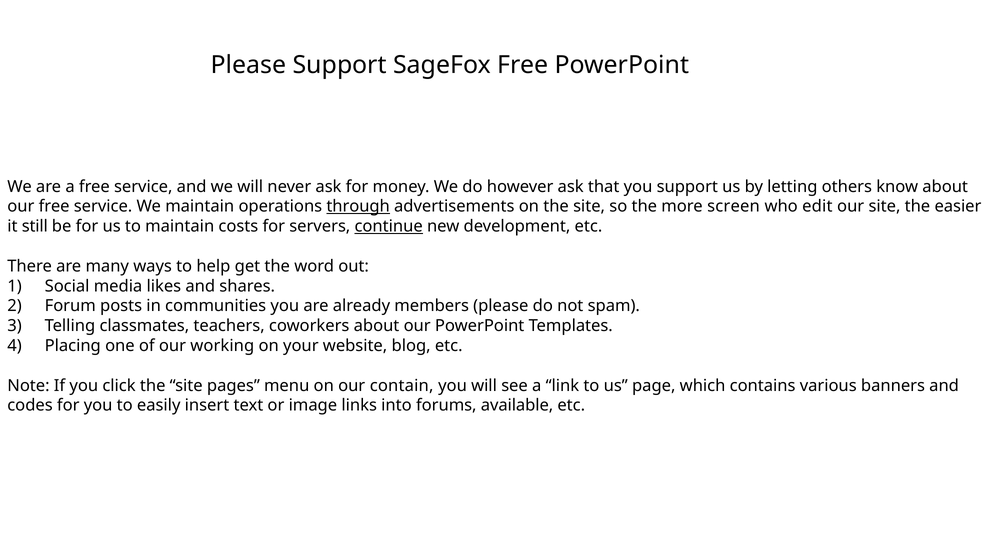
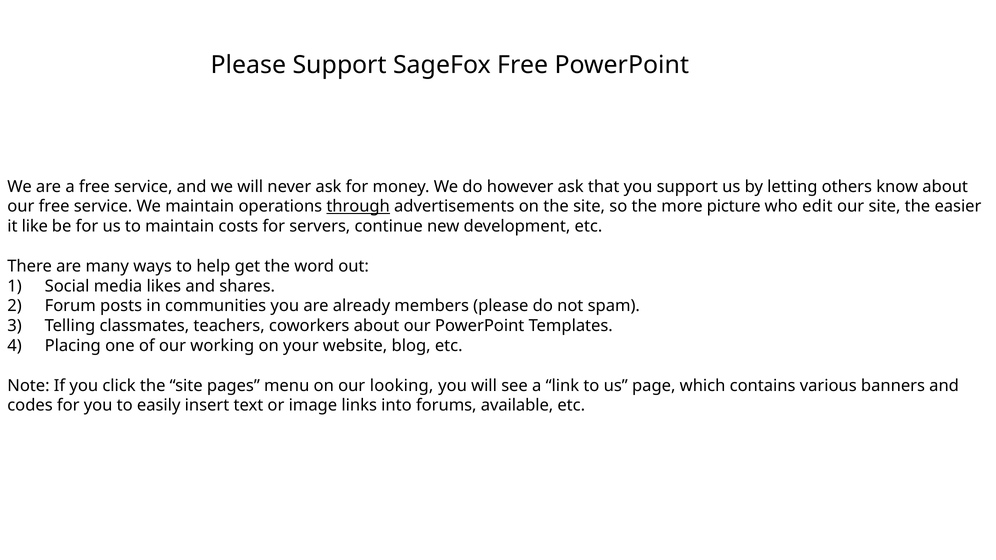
screen: screen -> picture (734, 207)
still: still -> like (35, 227)
continue underline: present -> none (389, 227)
contain: contain -> looking (402, 386)
